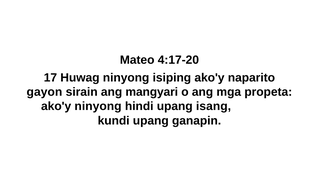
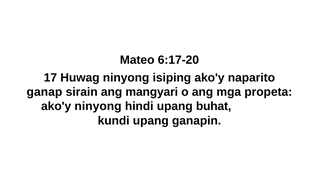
4:17-20: 4:17-20 -> 6:17-20 (178, 60)
gayon: gayon -> ganap (44, 92)
isang: isang -> buhat (214, 107)
